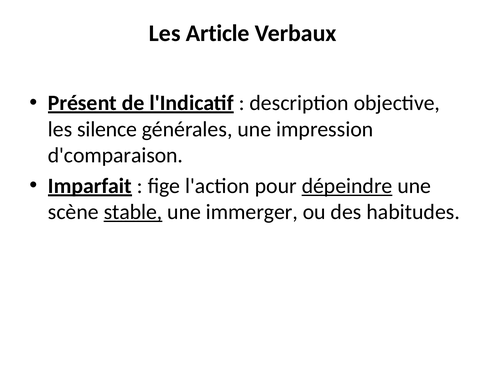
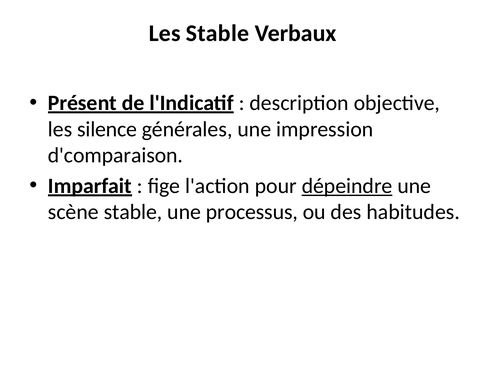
Les Article: Article -> Stable (218, 33)
stable underline: present -> none (133, 212)
immerger: immerger -> processus (252, 212)
